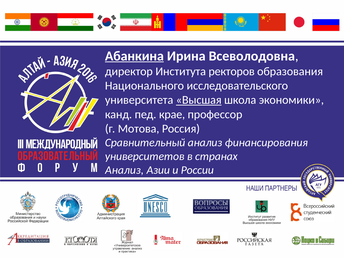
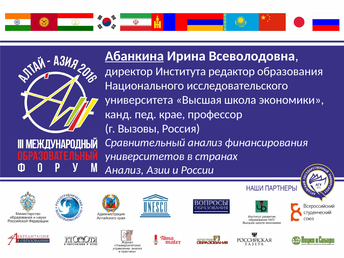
ректоров: ректоров -> редактор (232, 71)
Высшая underline: present -> none (199, 100)
Мотова: Мотова -> Вызовы (139, 129)
